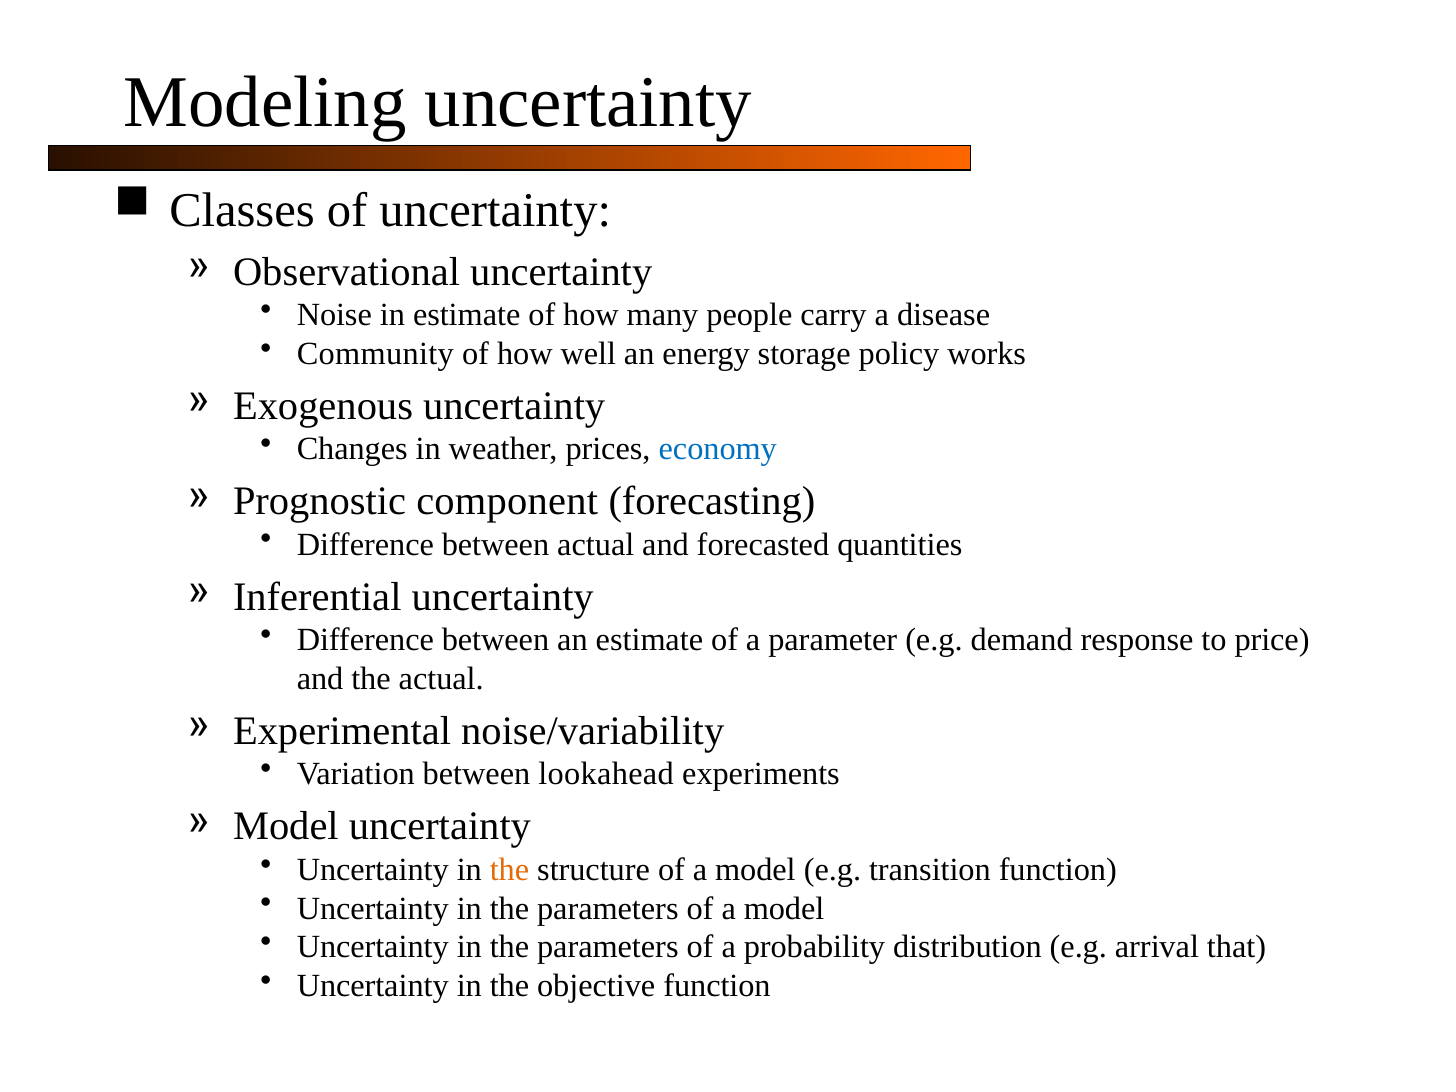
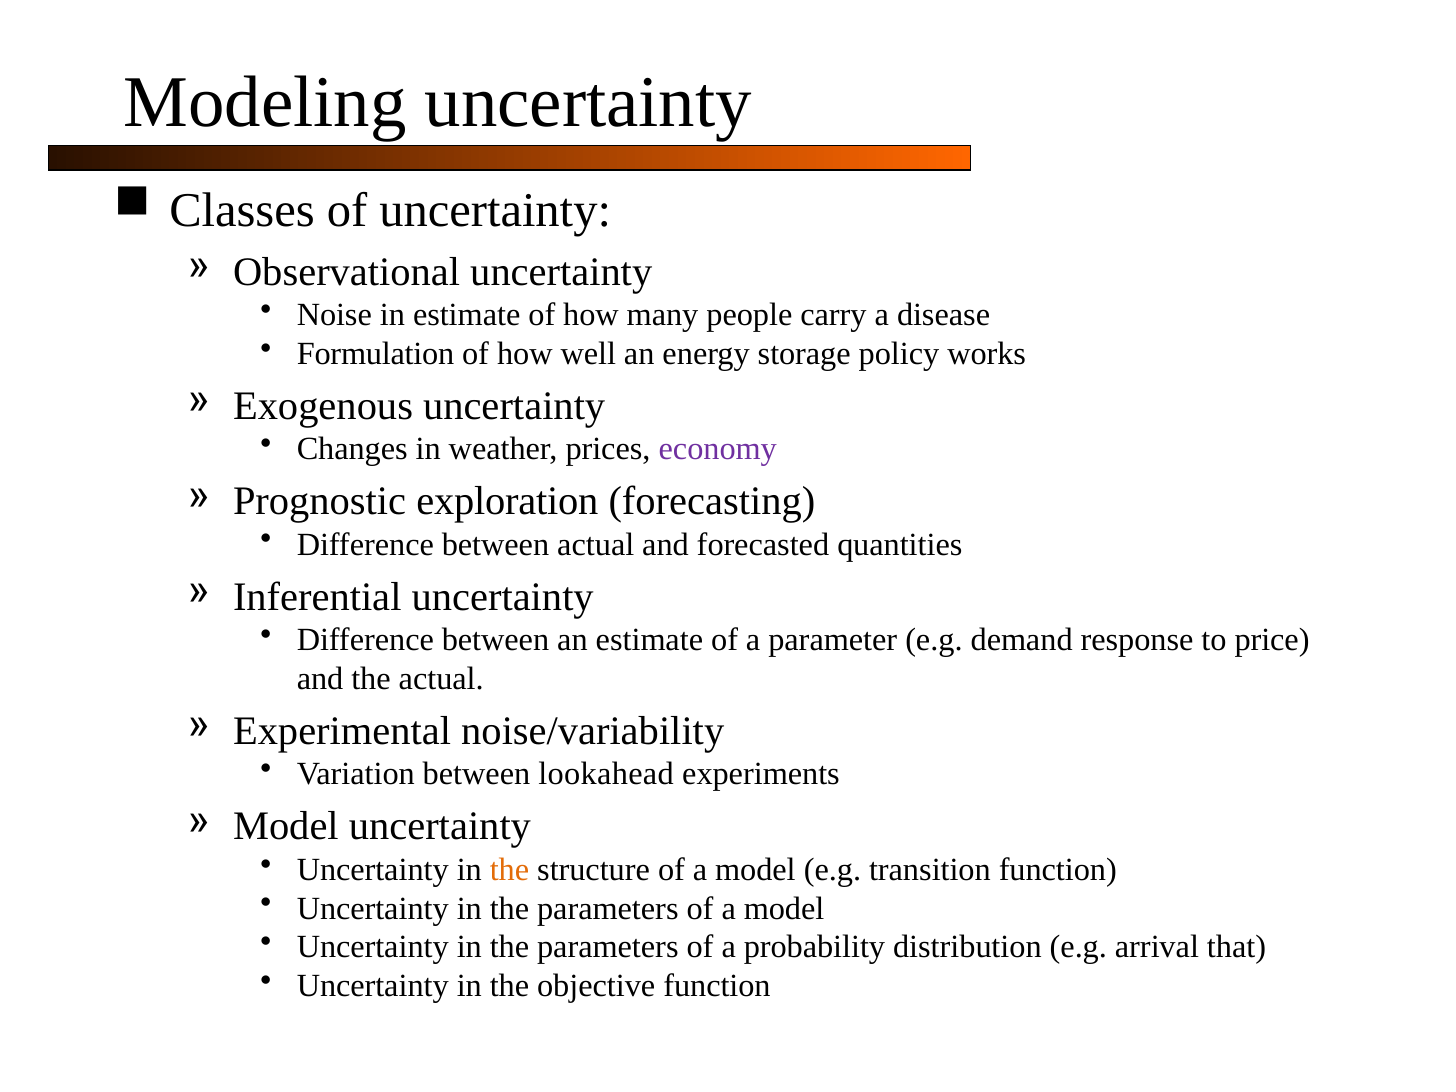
Community: Community -> Formulation (376, 354)
economy colour: blue -> purple (718, 449)
component: component -> exploration (507, 501)
